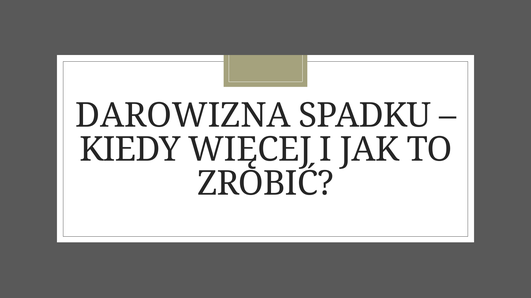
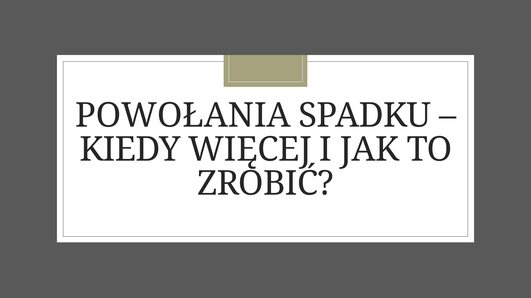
DAROWIZNA: DAROWIZNA -> POWOŁANIA (183, 116)
